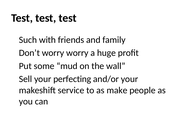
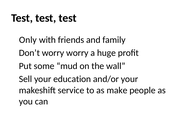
Such: Such -> Only (28, 40)
perfecting: perfecting -> education (72, 79)
